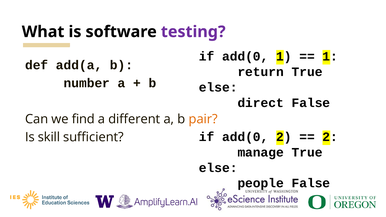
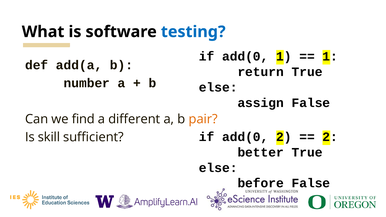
testing colour: purple -> blue (193, 32)
direct: direct -> assign (261, 103)
manage: manage -> better (261, 152)
people: people -> before (261, 183)
